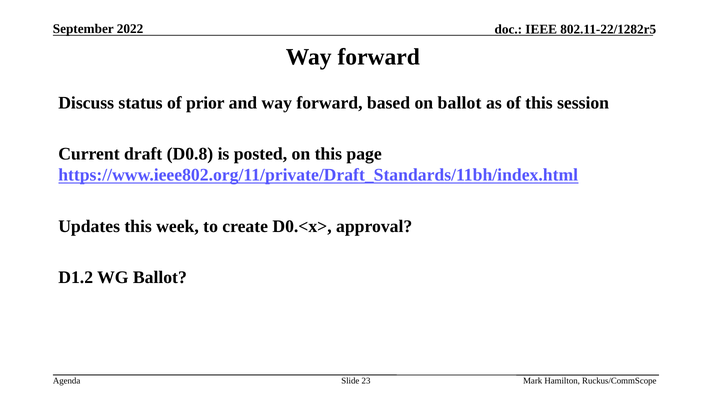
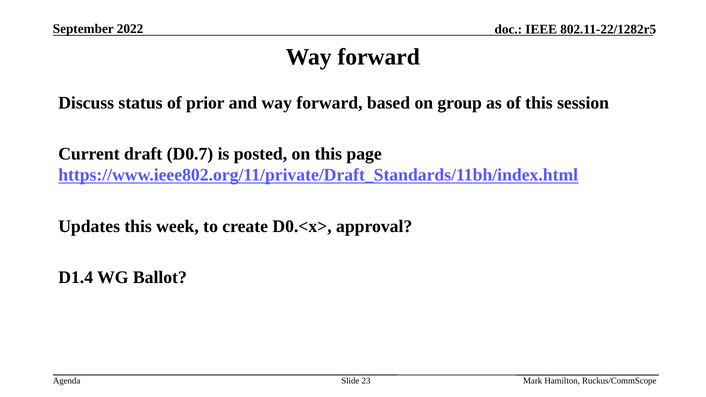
on ballot: ballot -> group (460, 103)
D0.8: D0.8 -> D0.7 (190, 154)
D1.2: D1.2 -> D1.4 (76, 278)
